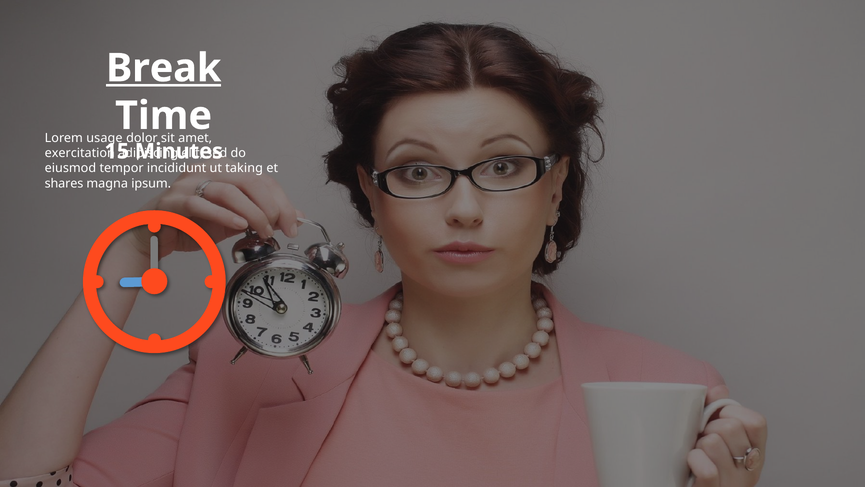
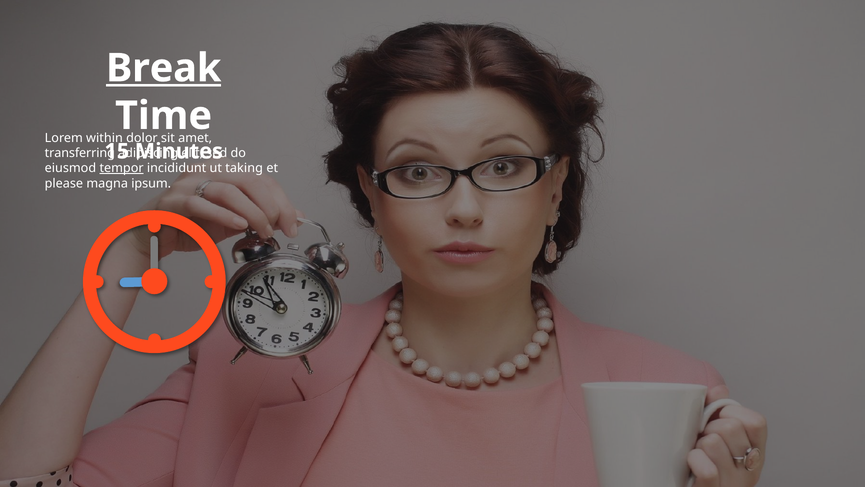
usage: usage -> within (104, 138)
exercitation: exercitation -> transferring (80, 153)
tempor underline: none -> present (122, 168)
shares: shares -> please (64, 183)
